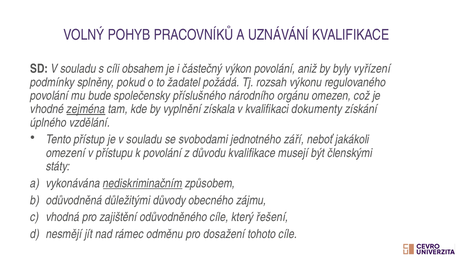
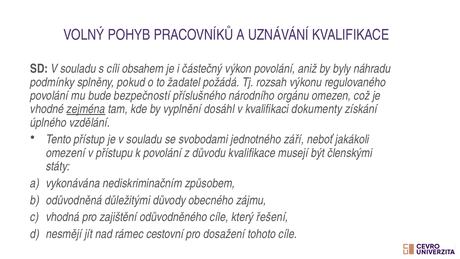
vyřízení: vyřízení -> náhradu (372, 69)
společensky: společensky -> bezpečností (142, 96)
získala: získala -> dosáhl (219, 109)
nediskriminačním underline: present -> none (143, 183)
odměnu: odměnu -> cestovní (165, 234)
